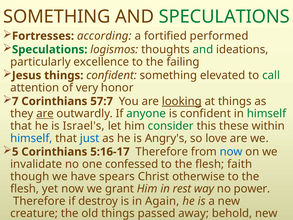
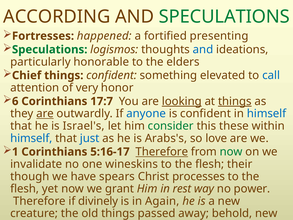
SOMETHING: SOMETHING -> ACCORDING (57, 17)
according: according -> happened (104, 36)
performed: performed -> presenting (219, 36)
and colour: green -> blue (203, 49)
excellence: excellence -> honorable (101, 62)
failing: failing -> elders (183, 62)
Jesus: Jesus -> Chief (27, 75)
call colour: green -> blue (271, 75)
7: 7 -> 6 (15, 101)
57:7: 57:7 -> 17:7 (102, 101)
things underline: none -> present (235, 101)
anyone colour: green -> blue (146, 113)
himself colour: green -> blue (267, 113)
Angry's: Angry's -> Arabs's (166, 138)
5: 5 -> 1 (15, 152)
Therefore underline: none -> present (162, 152)
now colour: blue -> green (231, 152)
confessed: confessed -> wineskins (132, 164)
faith: faith -> their (240, 164)
otherwise: otherwise -> processes (199, 176)
destroy: destroy -> divinely (98, 201)
